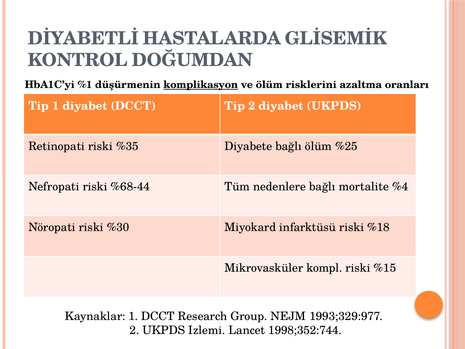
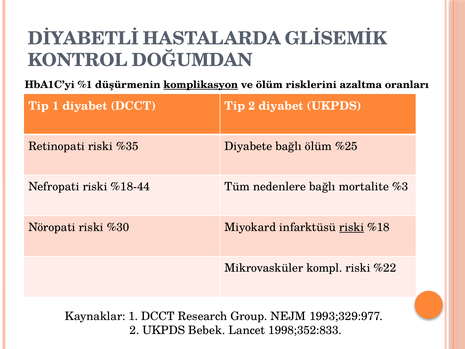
%68-44: %68-44 -> %18-44 (130, 187)
%4: %4 -> %3 (400, 187)
riski underline: none -> present (352, 227)
%15: %15 -> %22 (385, 268)
Izlemi: Izlemi -> Bebek (207, 330)
1998;352:744: 1998;352:744 -> 1998;352:833 (305, 330)
